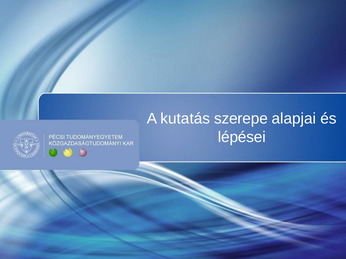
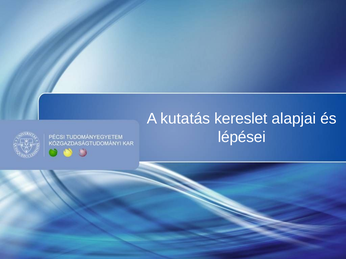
szerepe: szerepe -> kereslet (241, 119)
